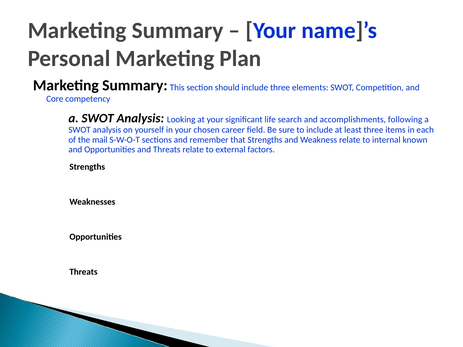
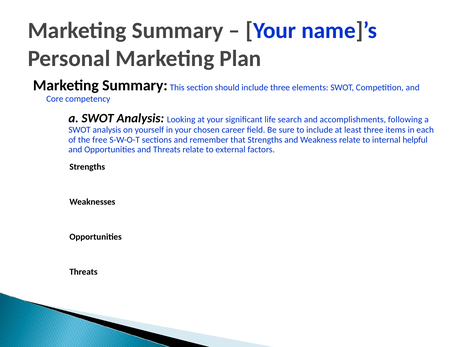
mail: mail -> free (100, 140)
known: known -> helpful (415, 140)
